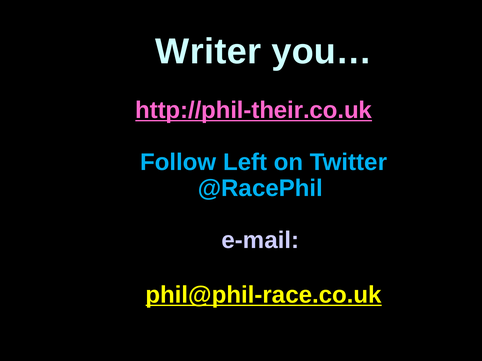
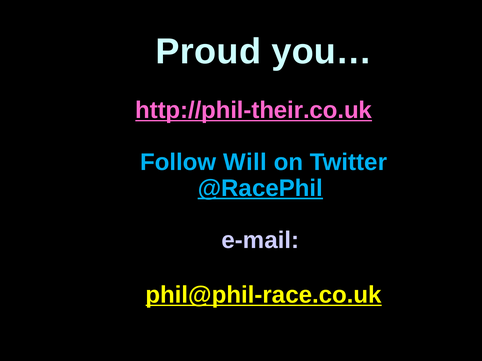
Writer: Writer -> Proud (208, 52)
Left: Left -> Will (245, 162)
@RacePhil underline: none -> present (260, 188)
